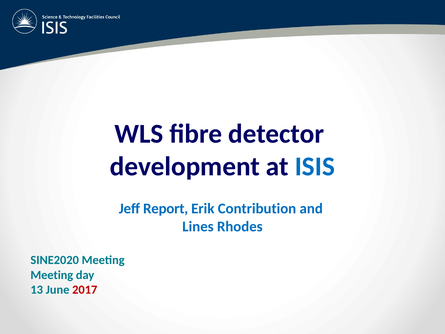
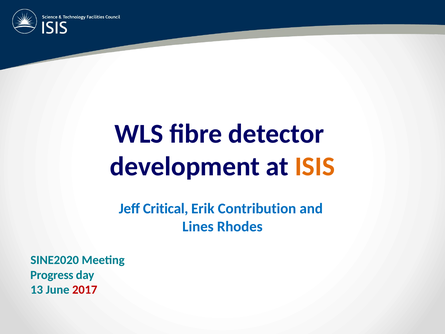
ISIS colour: blue -> orange (315, 166)
Report: Report -> Critical (166, 209)
Meeting: Meeting -> Progress (52, 275)
